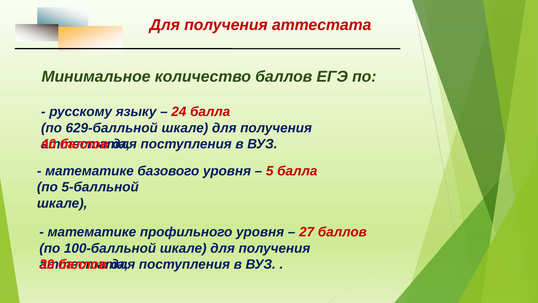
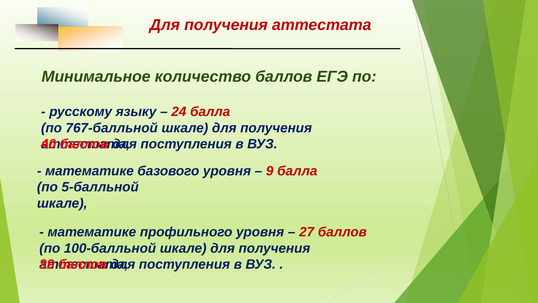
629-балльной: 629-балльной -> 767-балльной (112, 128)
5: 5 -> 9 (270, 171)
